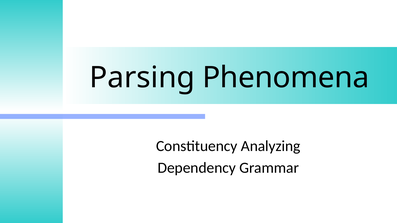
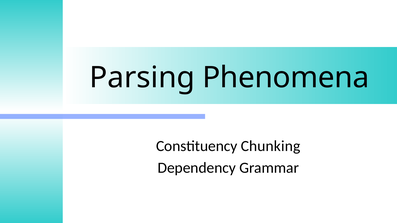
Analyzing: Analyzing -> Chunking (271, 146)
